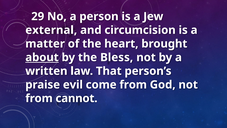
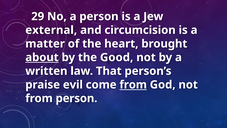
Bless: Bless -> Good (117, 57)
from underline: none -> present (133, 85)
from cannot: cannot -> person (76, 98)
